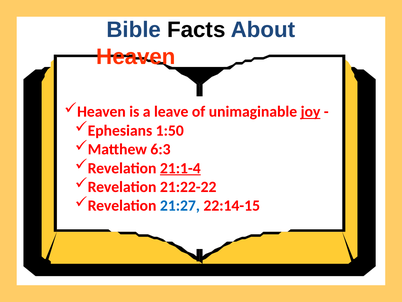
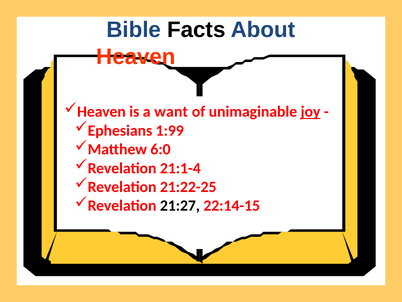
leave: leave -> want (171, 112)
1:50: 1:50 -> 1:99 (170, 130)
6:3: 6:3 -> 6:0 (160, 149)
21:1-4 underline: present -> none (180, 168)
21:22-22: 21:22-22 -> 21:22-25 (188, 187)
21:27 colour: blue -> black (180, 205)
